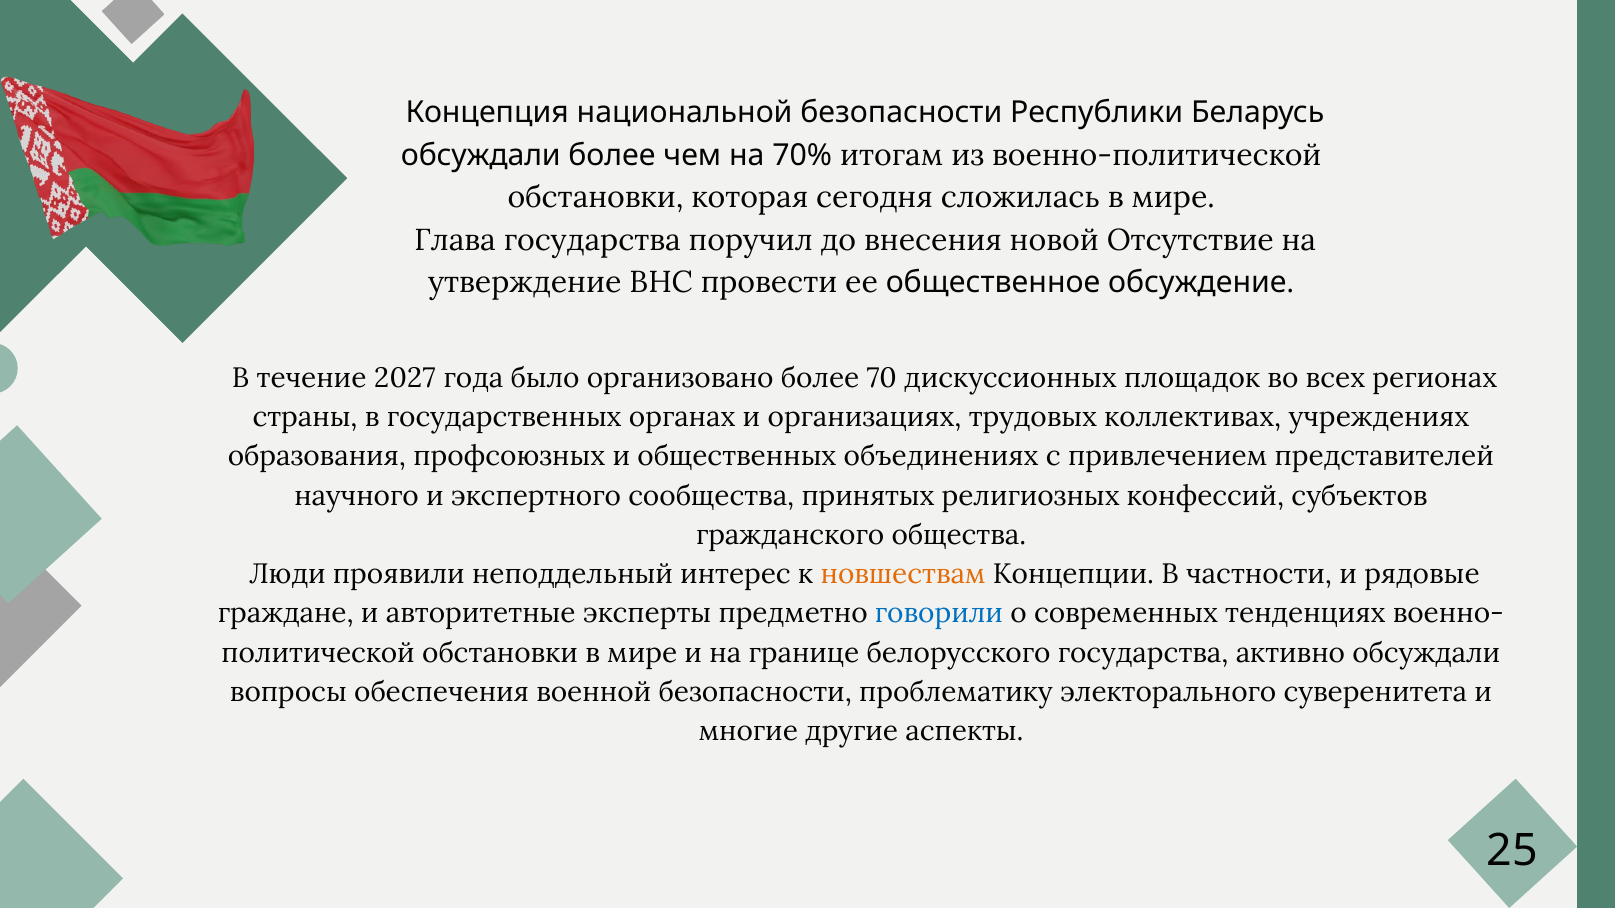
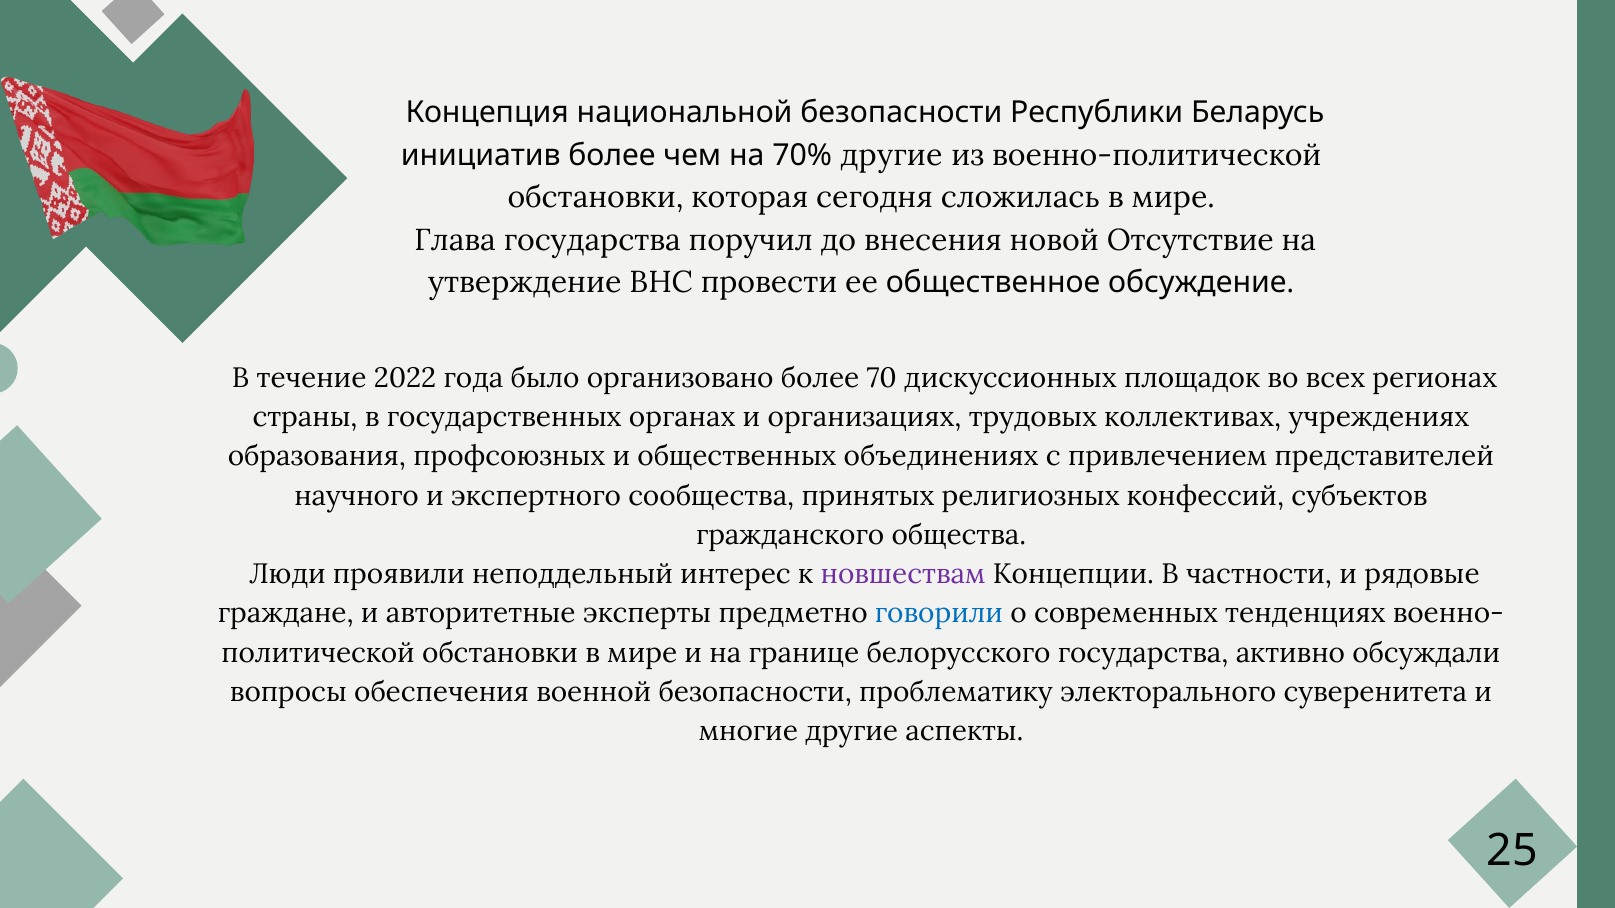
обсуждали: обсуждали -> инициатив (481, 155)
70% итогам: итогам -> другие (892, 155)
2027: 2027 -> 2022 (405, 378)
новшествам colour: orange -> purple (903, 575)
